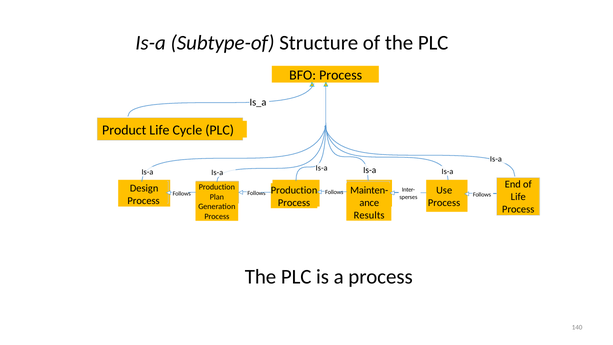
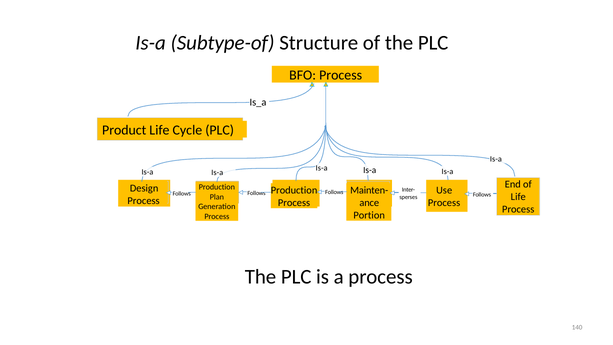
Results: Results -> Portion (369, 215)
